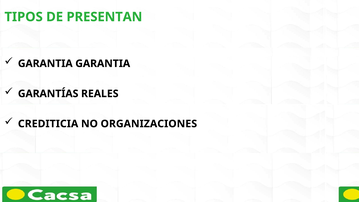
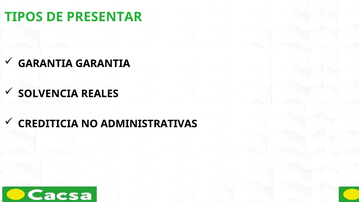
PRESENTAN: PRESENTAN -> PRESENTAR (104, 17)
GARANTÍAS: GARANTÍAS -> SOLVENCIA (48, 94)
ORGANIZACIONES: ORGANIZACIONES -> ADMINISTRATIVAS (149, 124)
